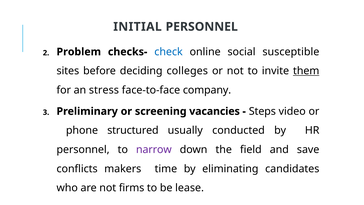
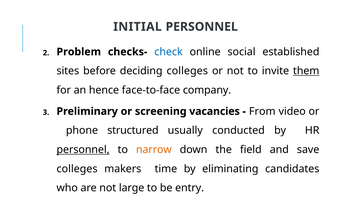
susceptible: susceptible -> established (291, 52)
stress: stress -> hence (104, 90)
Steps: Steps -> From (262, 111)
personnel underline: none -> present (83, 149)
narrow colour: purple -> orange (154, 149)
conflicts: conflicts -> colleges (77, 169)
firms: firms -> large (132, 188)
lease: lease -> entry (190, 188)
